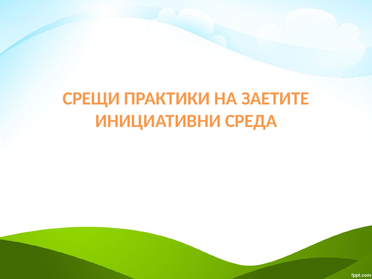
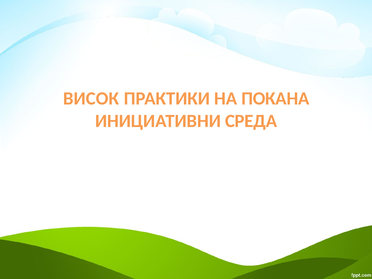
СРЕЩИ: СРЕЩИ -> ВИСОК (91, 99)
ЗАЕТИТЕ: ЗАЕТИТЕ -> ПОКАНА (275, 99)
